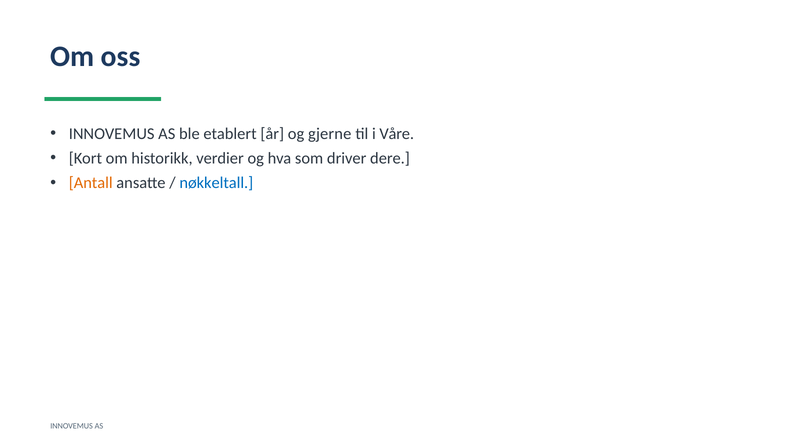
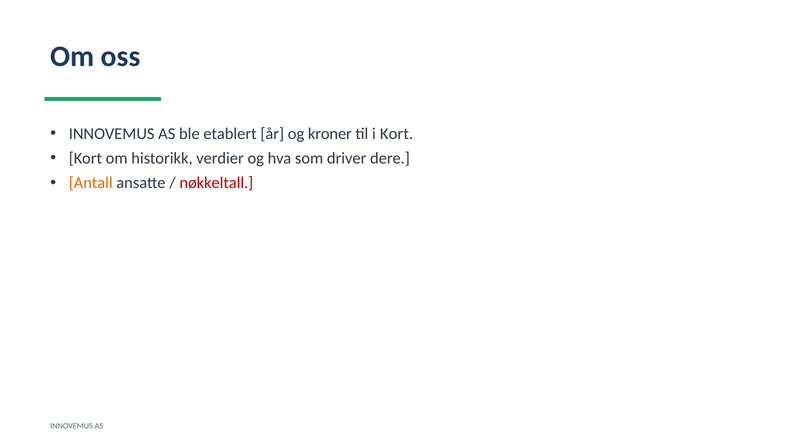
gjerne: gjerne -> kroner (330, 134)
i Våre: Våre -> Kort (397, 134)
nøkkeltall colour: blue -> red (216, 183)
